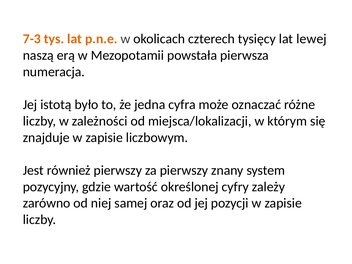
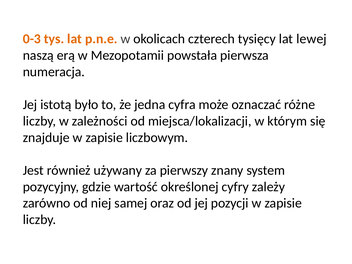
7-3: 7-3 -> 0-3 (32, 39)
również pierwszy: pierwszy -> używany (118, 170)
